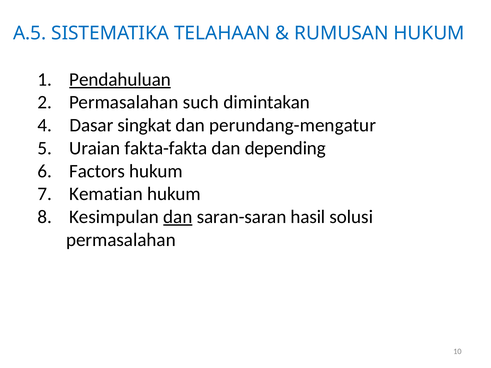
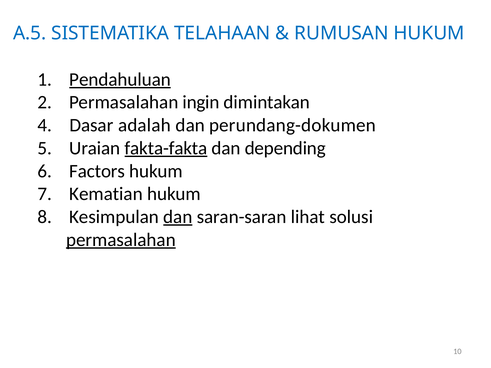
such: such -> ingin (201, 102)
singkat: singkat -> adalah (144, 125)
perundang-mengatur: perundang-mengatur -> perundang-dokumen (292, 125)
fakta-fakta underline: none -> present (166, 148)
hasil: hasil -> lihat (308, 217)
permasalahan underline: none -> present (121, 240)
